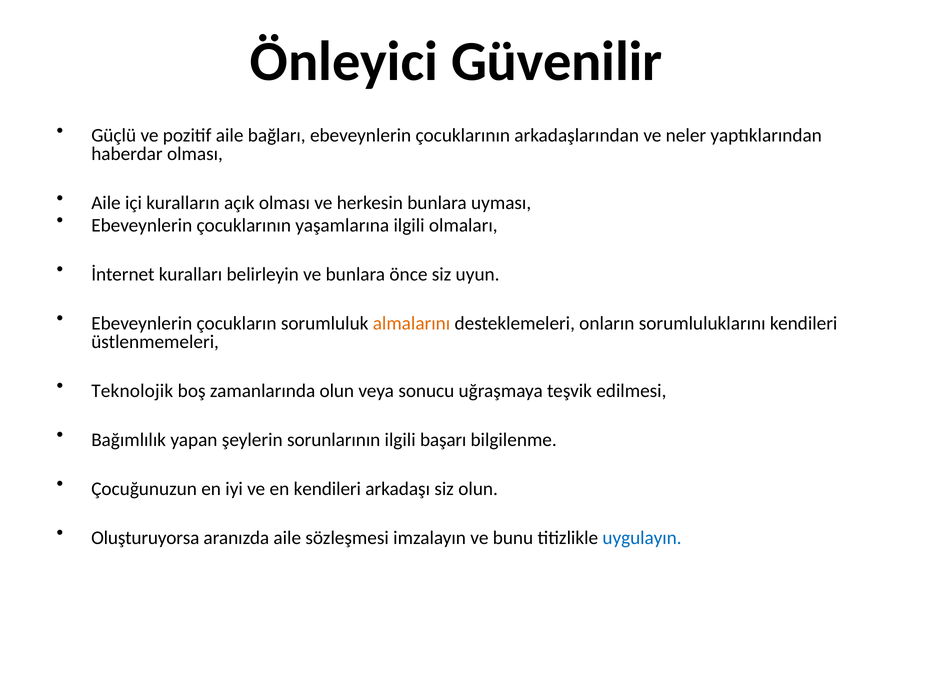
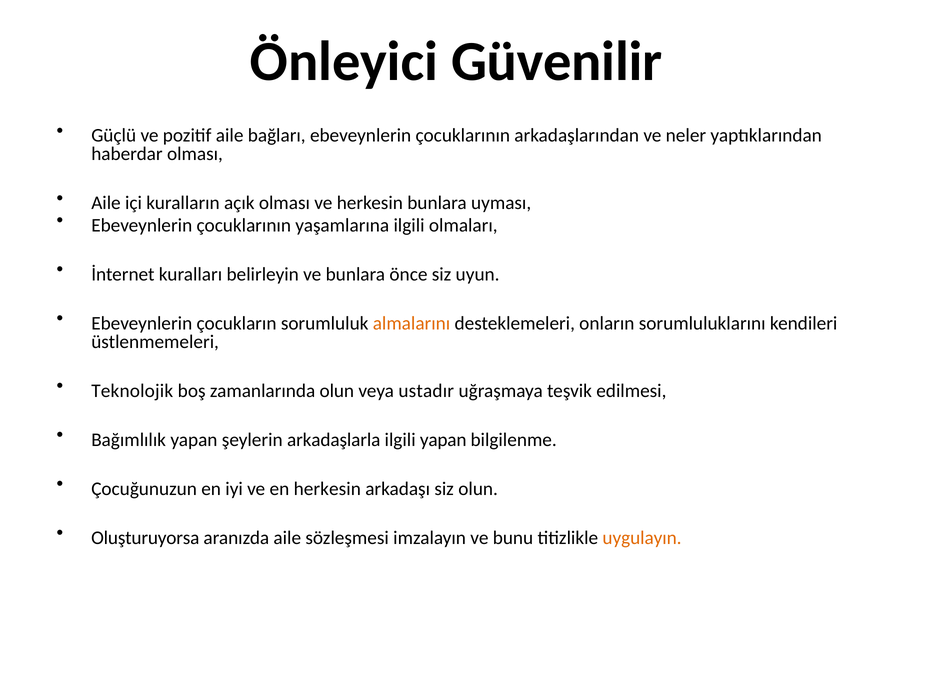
sonucu: sonucu -> ustadır (426, 391)
sorunlarının: sorunlarının -> arkadaşlarla (334, 440)
ilgili başarı: başarı -> yapan (443, 440)
en kendileri: kendileri -> herkesin (327, 489)
uygulayın colour: blue -> orange (642, 538)
